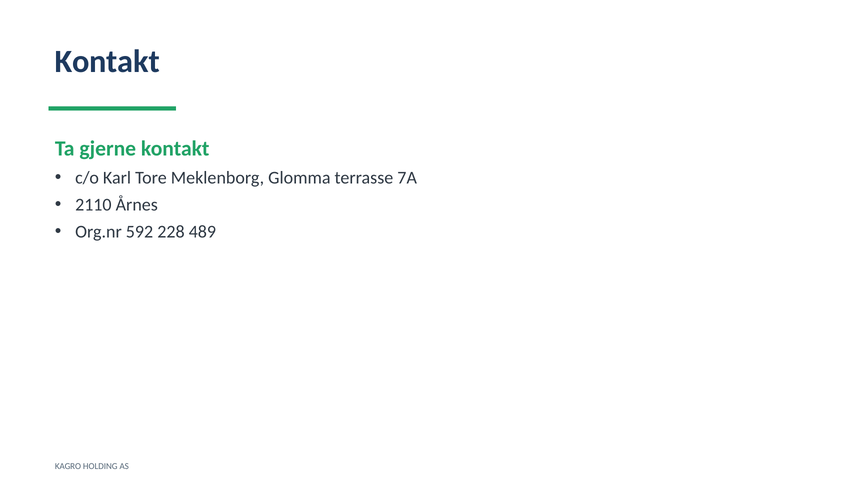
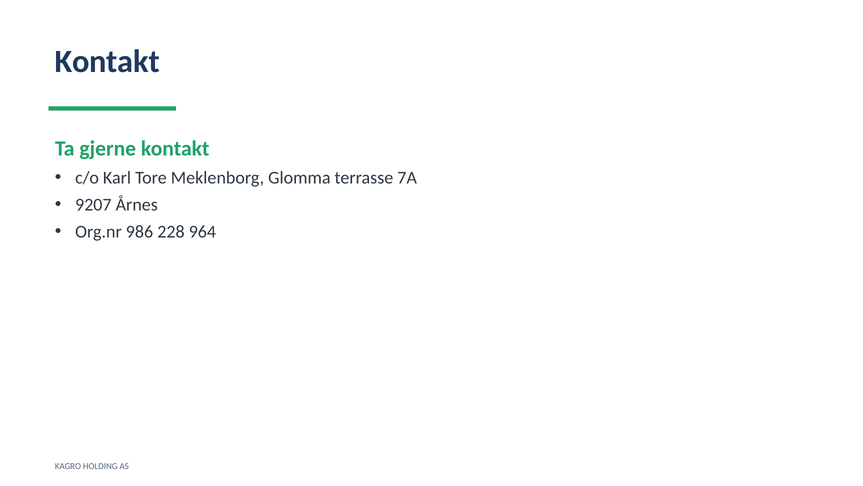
2110: 2110 -> 9207 (93, 204)
592: 592 -> 986 (140, 231)
489: 489 -> 964 (202, 231)
